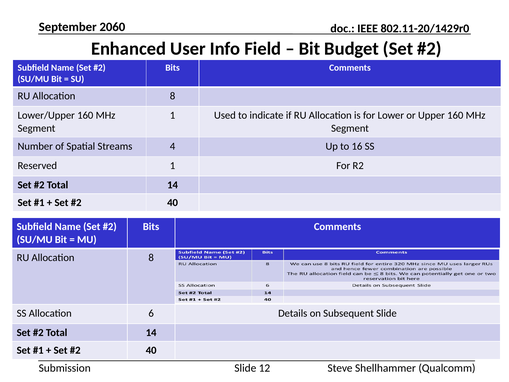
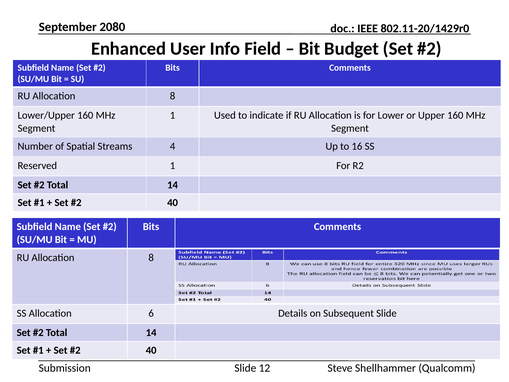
2060: 2060 -> 2080 (112, 27)
